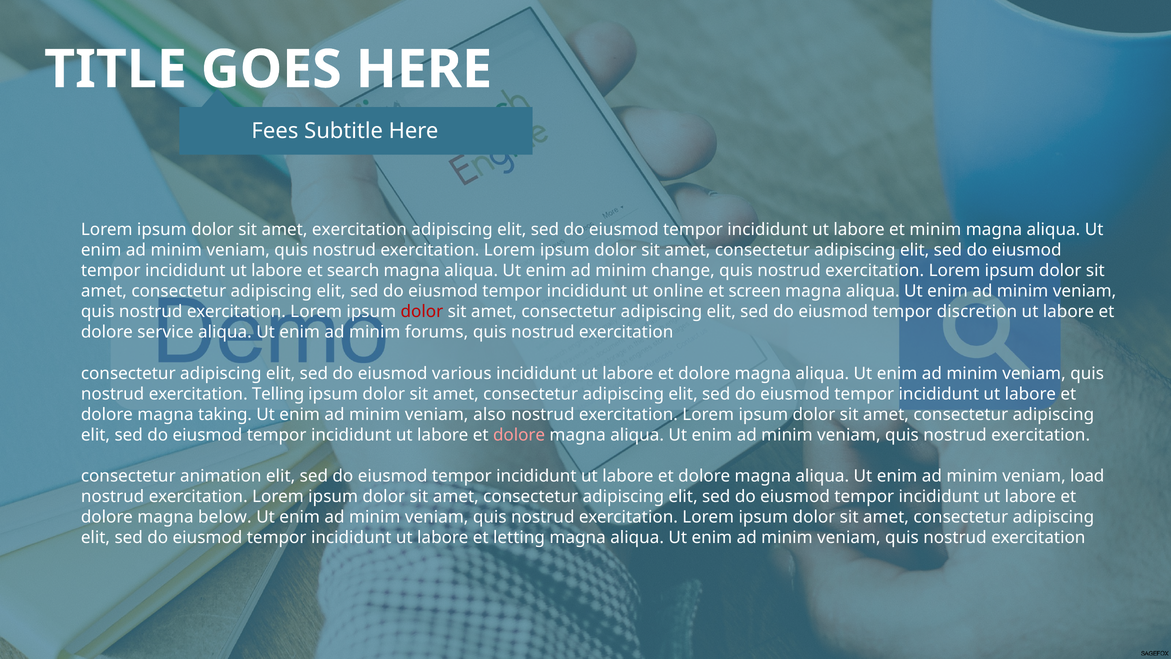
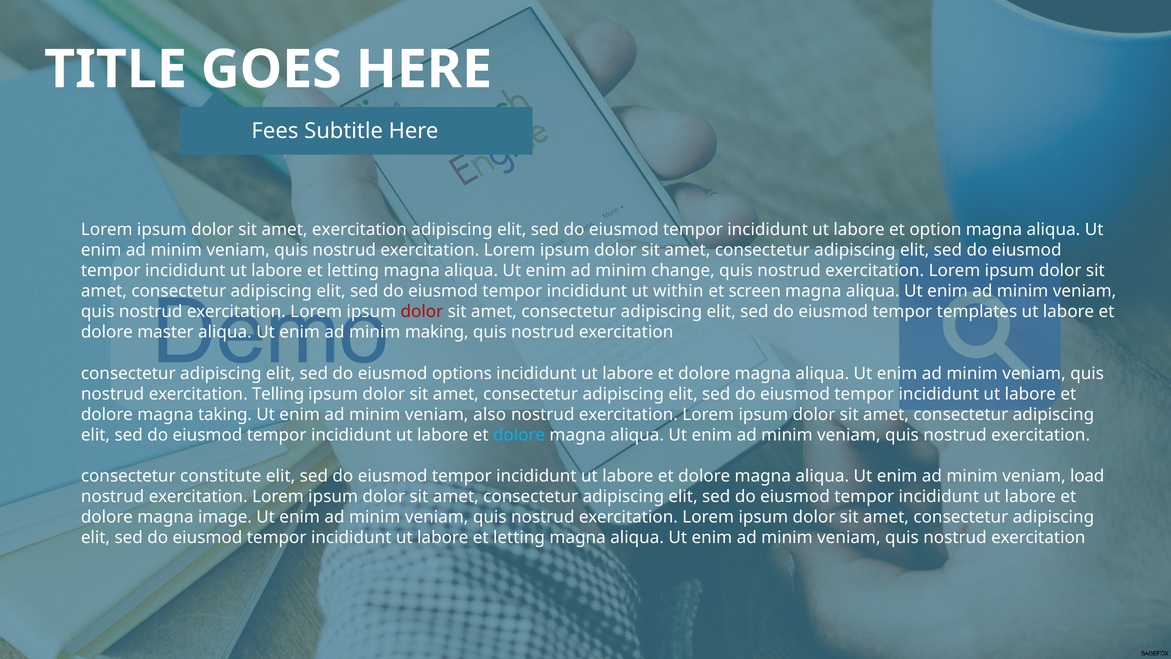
et minim: minim -> option (935, 230)
search: search -> letting (353, 271)
online: online -> within (678, 291)
discretion: discretion -> templates (977, 312)
service: service -> master (165, 332)
forums: forums -> making (437, 332)
various: various -> options (462, 373)
dolore colour: pink -> light blue (519, 435)
animation: animation -> constitute (221, 476)
below: below -> image (225, 517)
